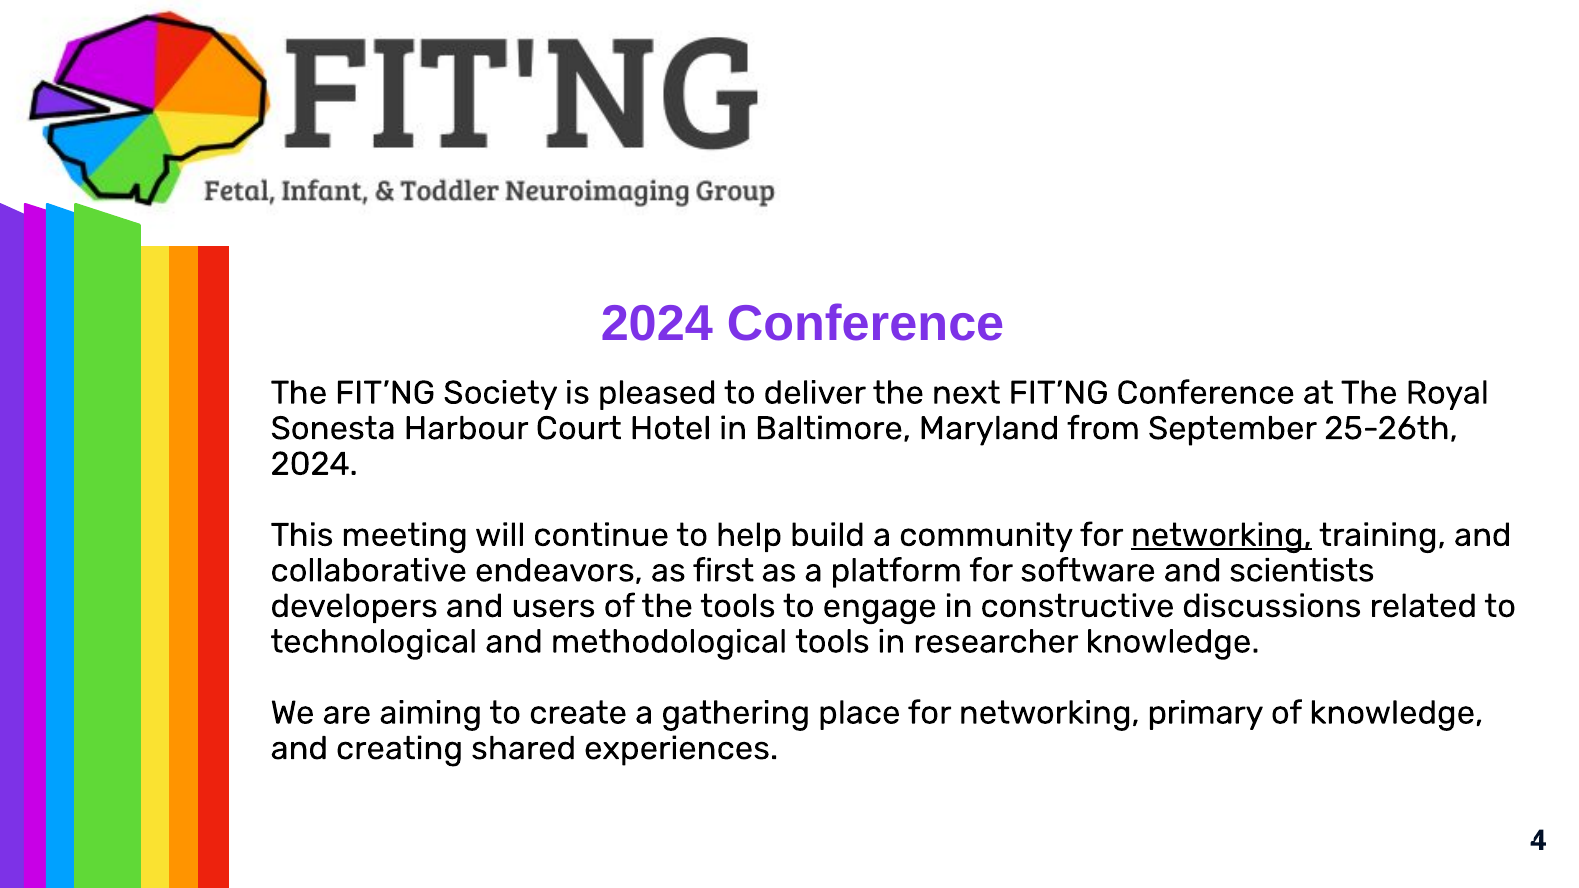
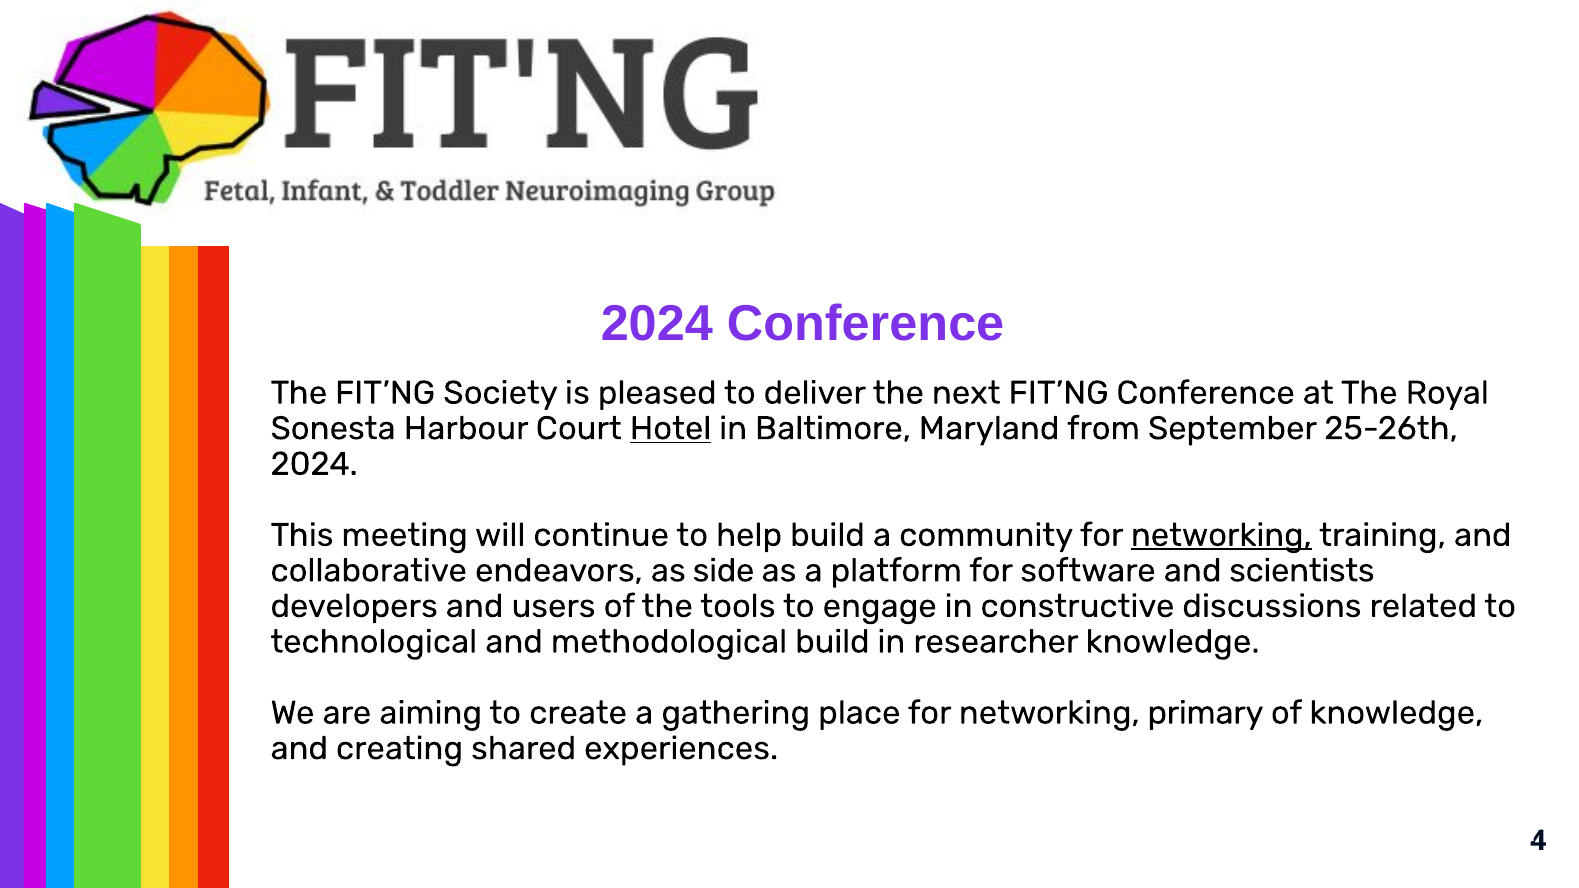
Hotel underline: none -> present (671, 428)
first: first -> side (724, 571)
methodological tools: tools -> build (832, 642)
